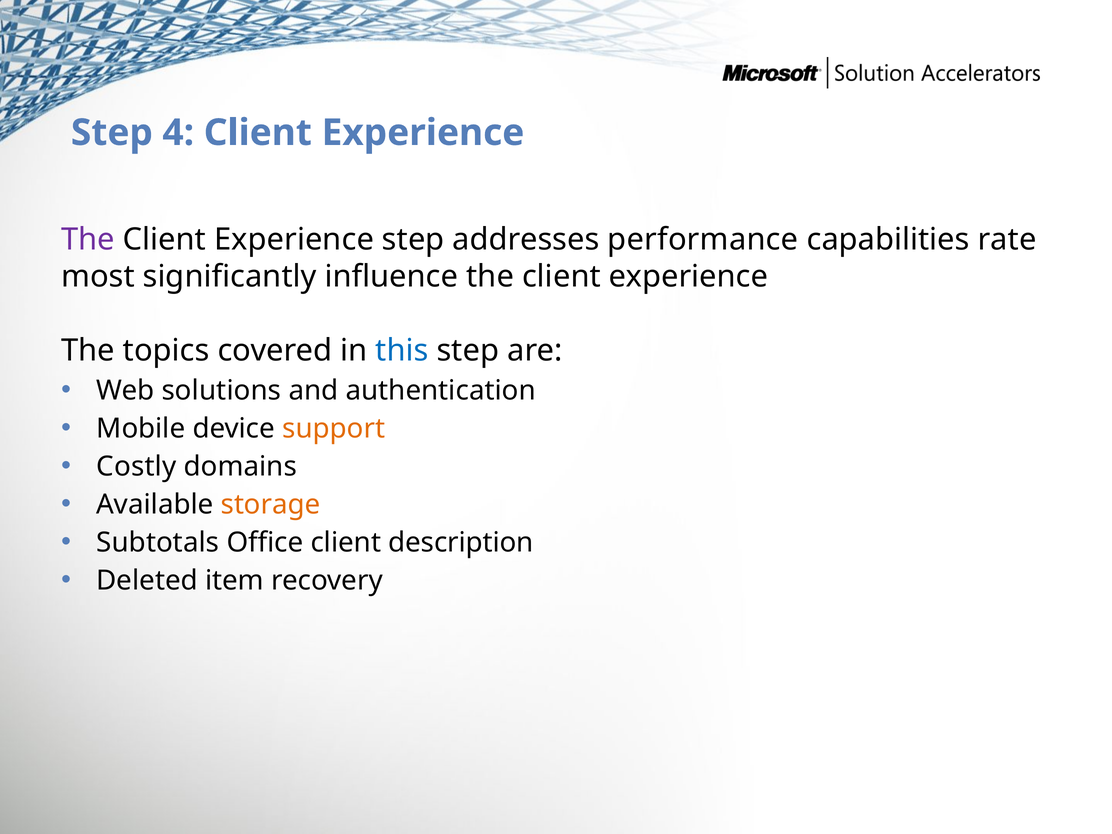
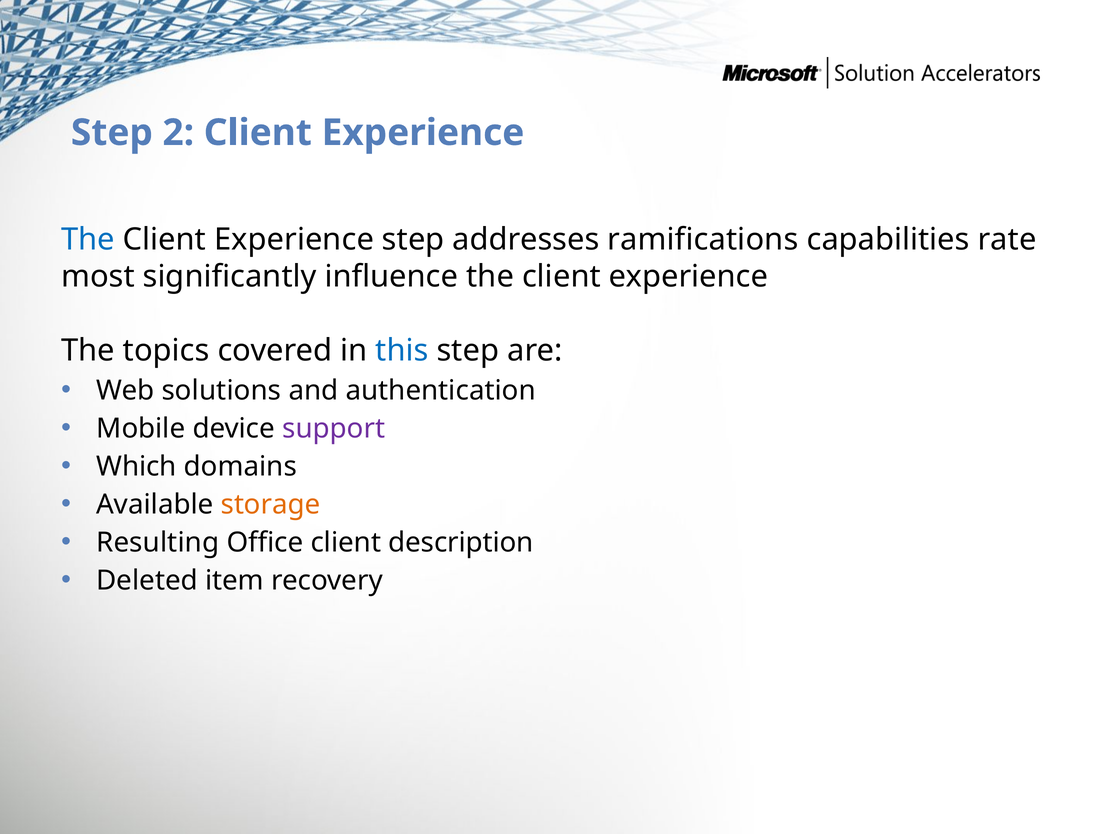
4: 4 -> 2 (178, 133)
The colour: purple -> blue (88, 239)
performance: performance -> ramifications (703, 239)
support colour: orange -> purple (334, 428)
Costly: Costly -> Which (136, 466)
Subtotals: Subtotals -> Resulting (158, 542)
